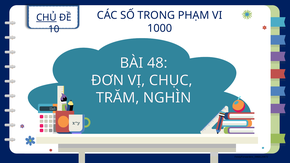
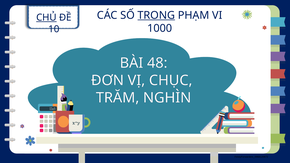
TRONG underline: none -> present (156, 15)
